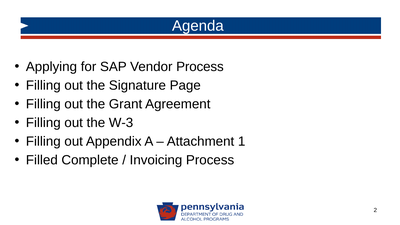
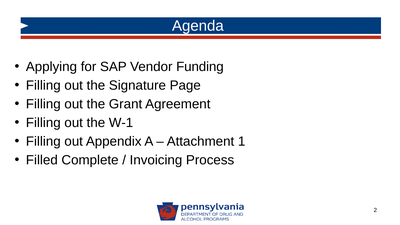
Vendor Process: Process -> Funding (200, 67)
W-3: W-3 -> W-1 (121, 123)
